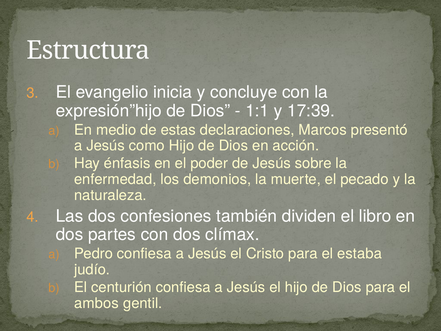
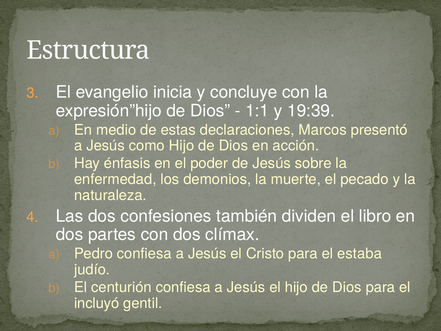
17:39: 17:39 -> 19:39 (311, 111)
ambos: ambos -> incluyó (97, 303)
